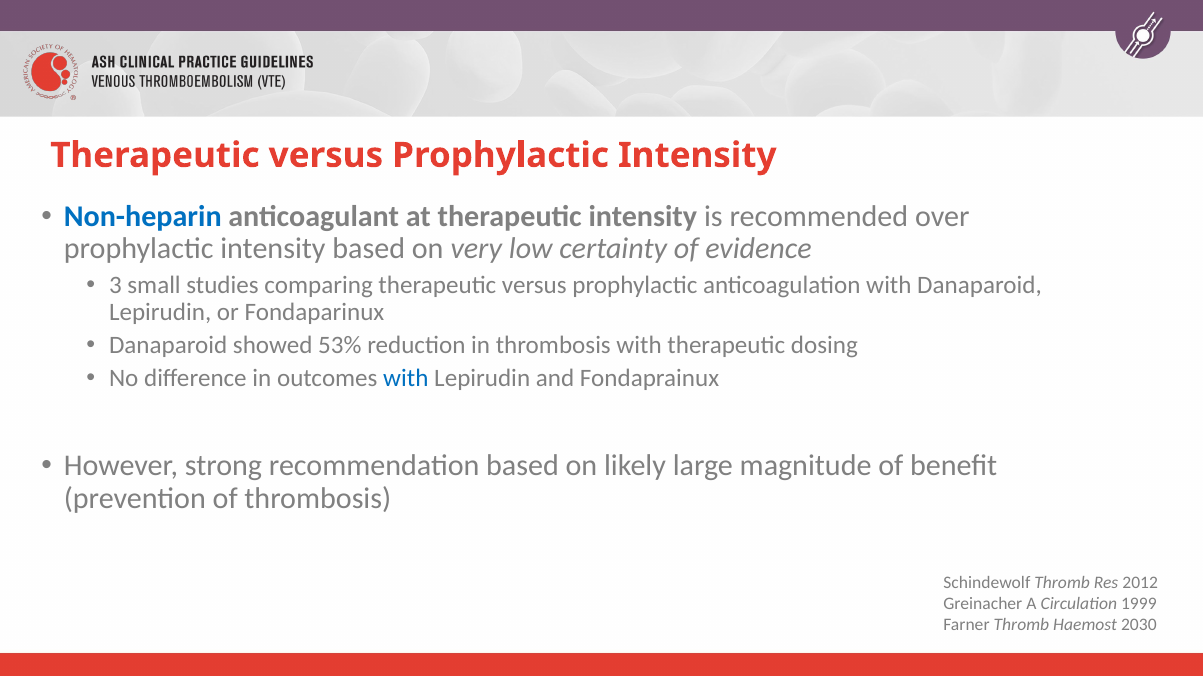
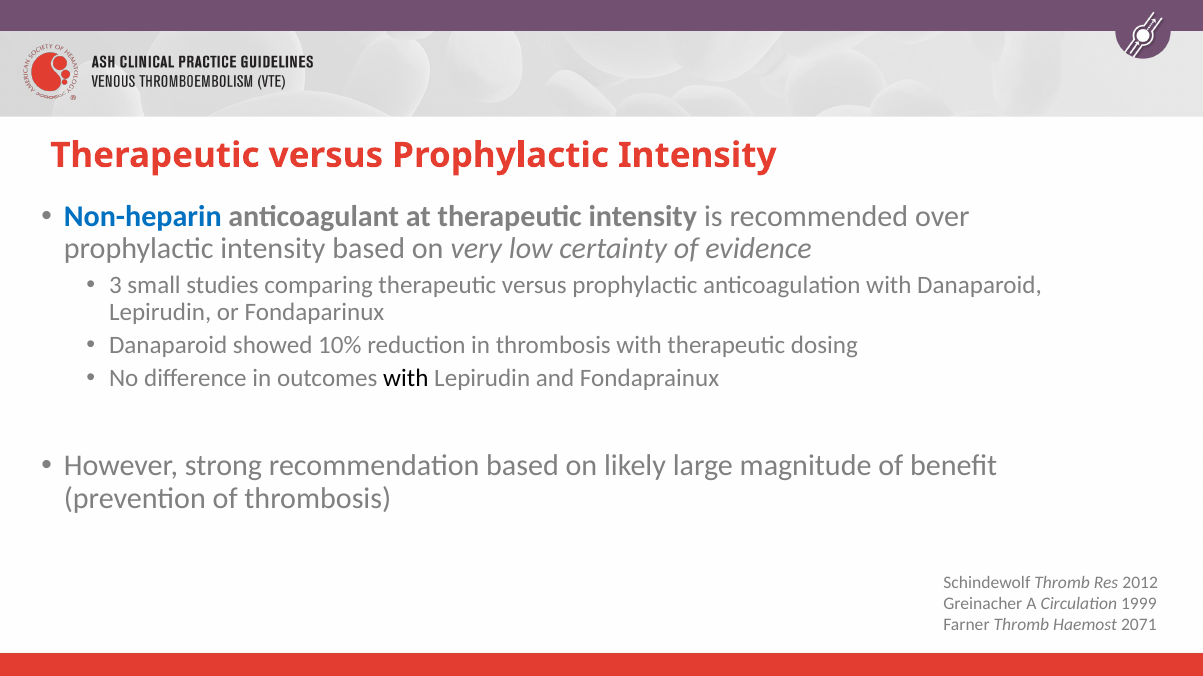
53%: 53% -> 10% (340, 346)
with colour: blue -> black (406, 379)
2030: 2030 -> 2071 (1139, 625)
